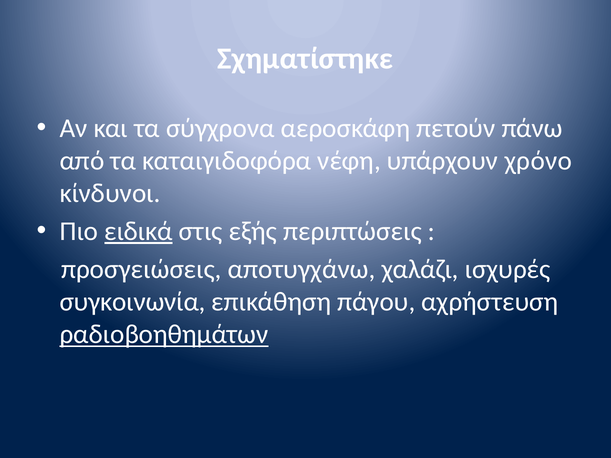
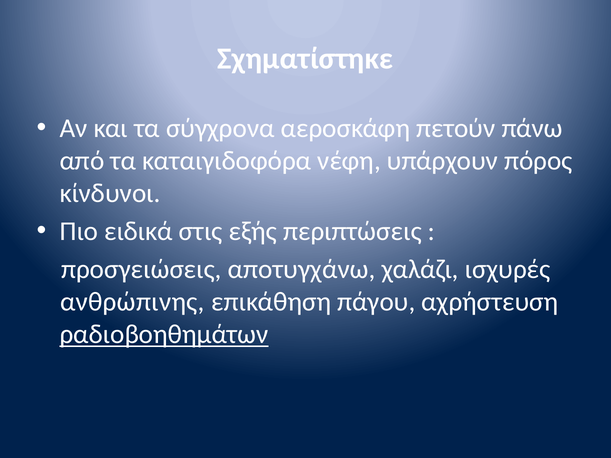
χρόνο: χρόνο -> πόρος (538, 161)
ειδικά underline: present -> none (139, 231)
συγκοινωνία: συγκοινωνία -> ανθρώπινης (132, 302)
